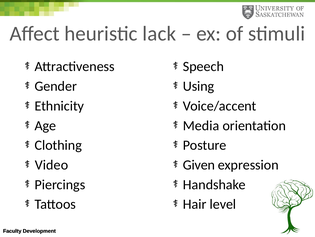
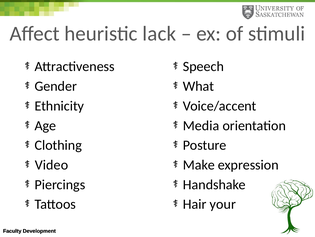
Using: Using -> What (199, 86)
Given: Given -> Make (199, 164)
level: level -> your (223, 204)
